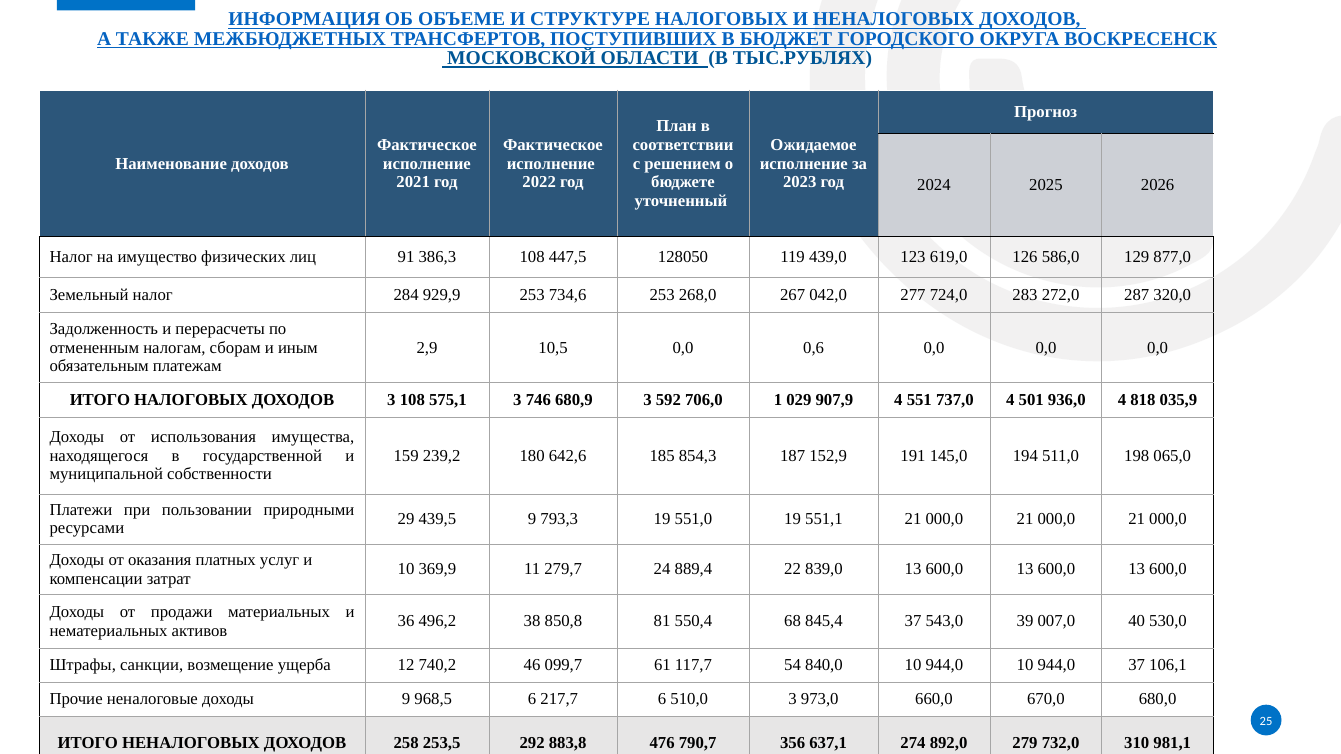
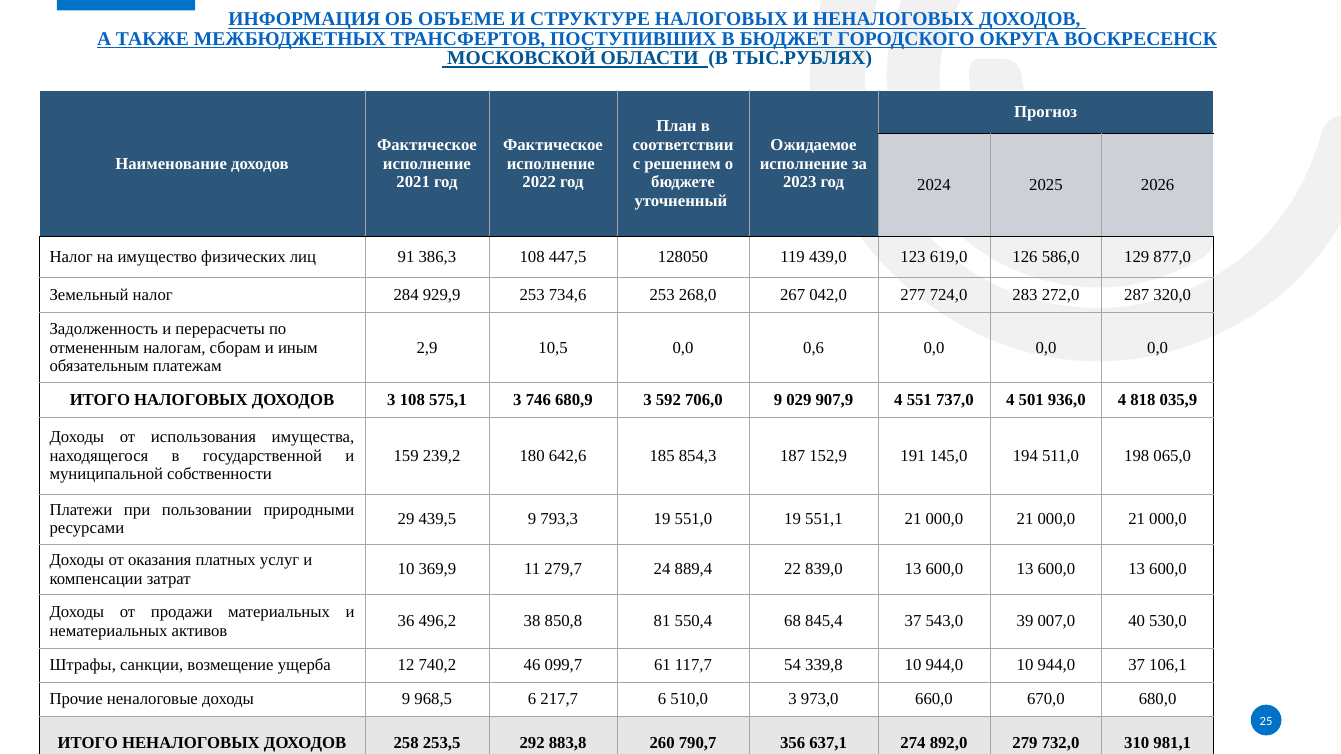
706,0 1: 1 -> 9 (778, 400)
840,0: 840,0 -> 339,8 (824, 666)
476: 476 -> 260 (662, 743)
